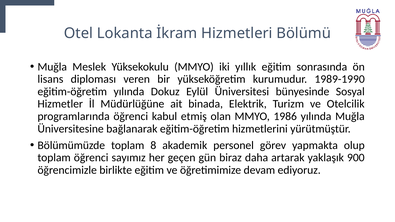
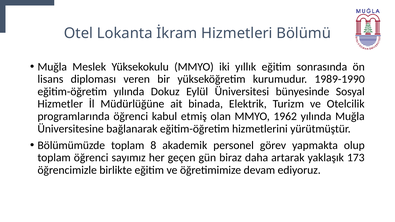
1986: 1986 -> 1962 (285, 116)
900: 900 -> 173 (356, 158)
